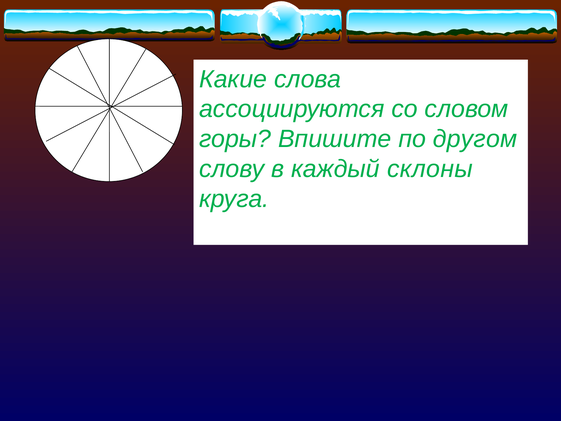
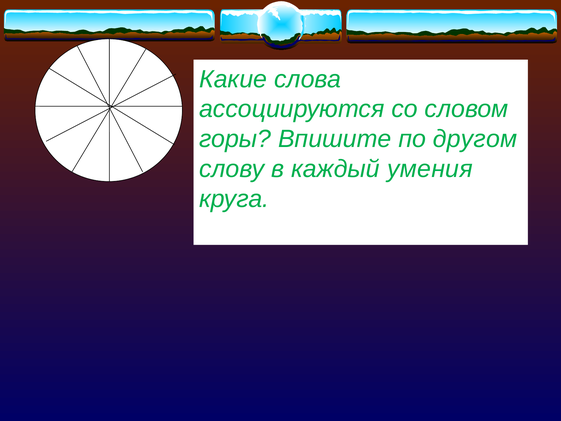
склоны: склоны -> умения (430, 169)
